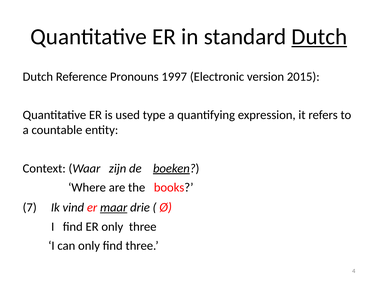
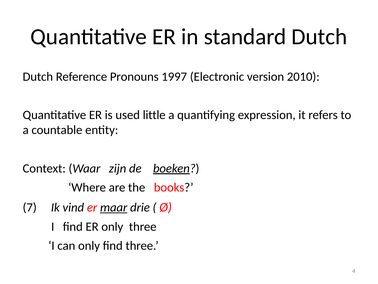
Dutch underline: present -> none (319, 37)
2015: 2015 -> 2010 (303, 76)
type: type -> little (154, 115)
